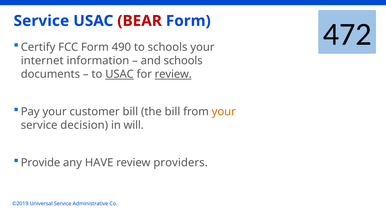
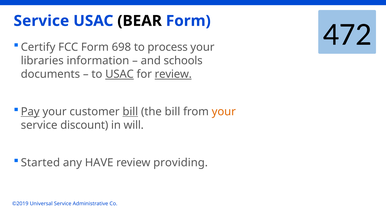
BEAR colour: red -> black (140, 21)
490: 490 -> 698 (121, 47)
to schools: schools -> process (168, 47)
internet: internet -> libraries (42, 61)
Pay underline: none -> present (30, 112)
bill underline: none -> present (130, 112)
decision: decision -> discount (84, 125)
Provide: Provide -> Started (40, 163)
providers: providers -> providing (181, 163)
